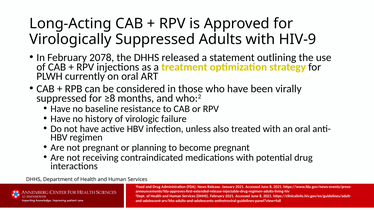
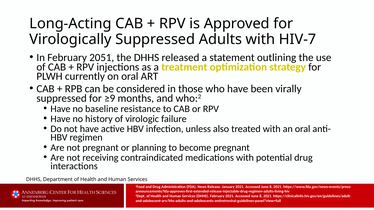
HIV-9: HIV-9 -> HIV-7 (298, 39)
2078: 2078 -> 2051 (102, 58)
≥8: ≥8 -> ≥9 (110, 98)
